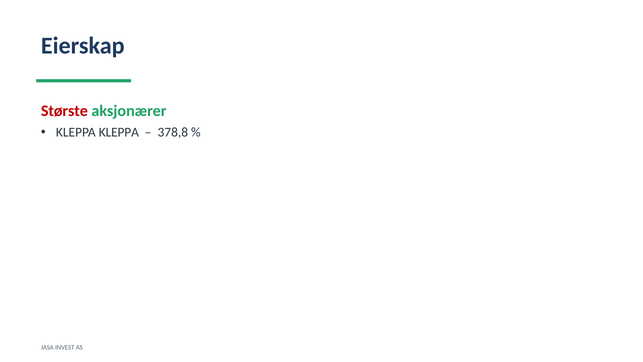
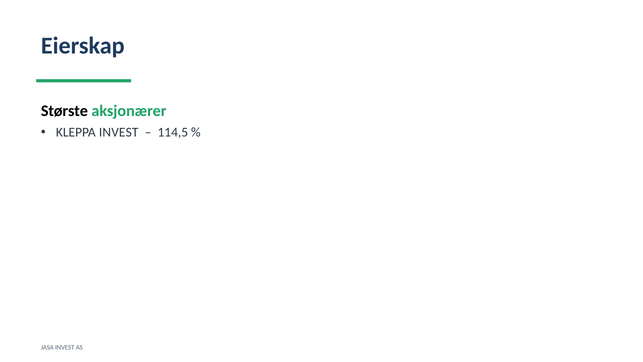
Største colour: red -> black (64, 111)
KLEPPA KLEPPA: KLEPPA -> INVEST (119, 132)
378,8: 378,8 -> 114,5 (173, 132)
